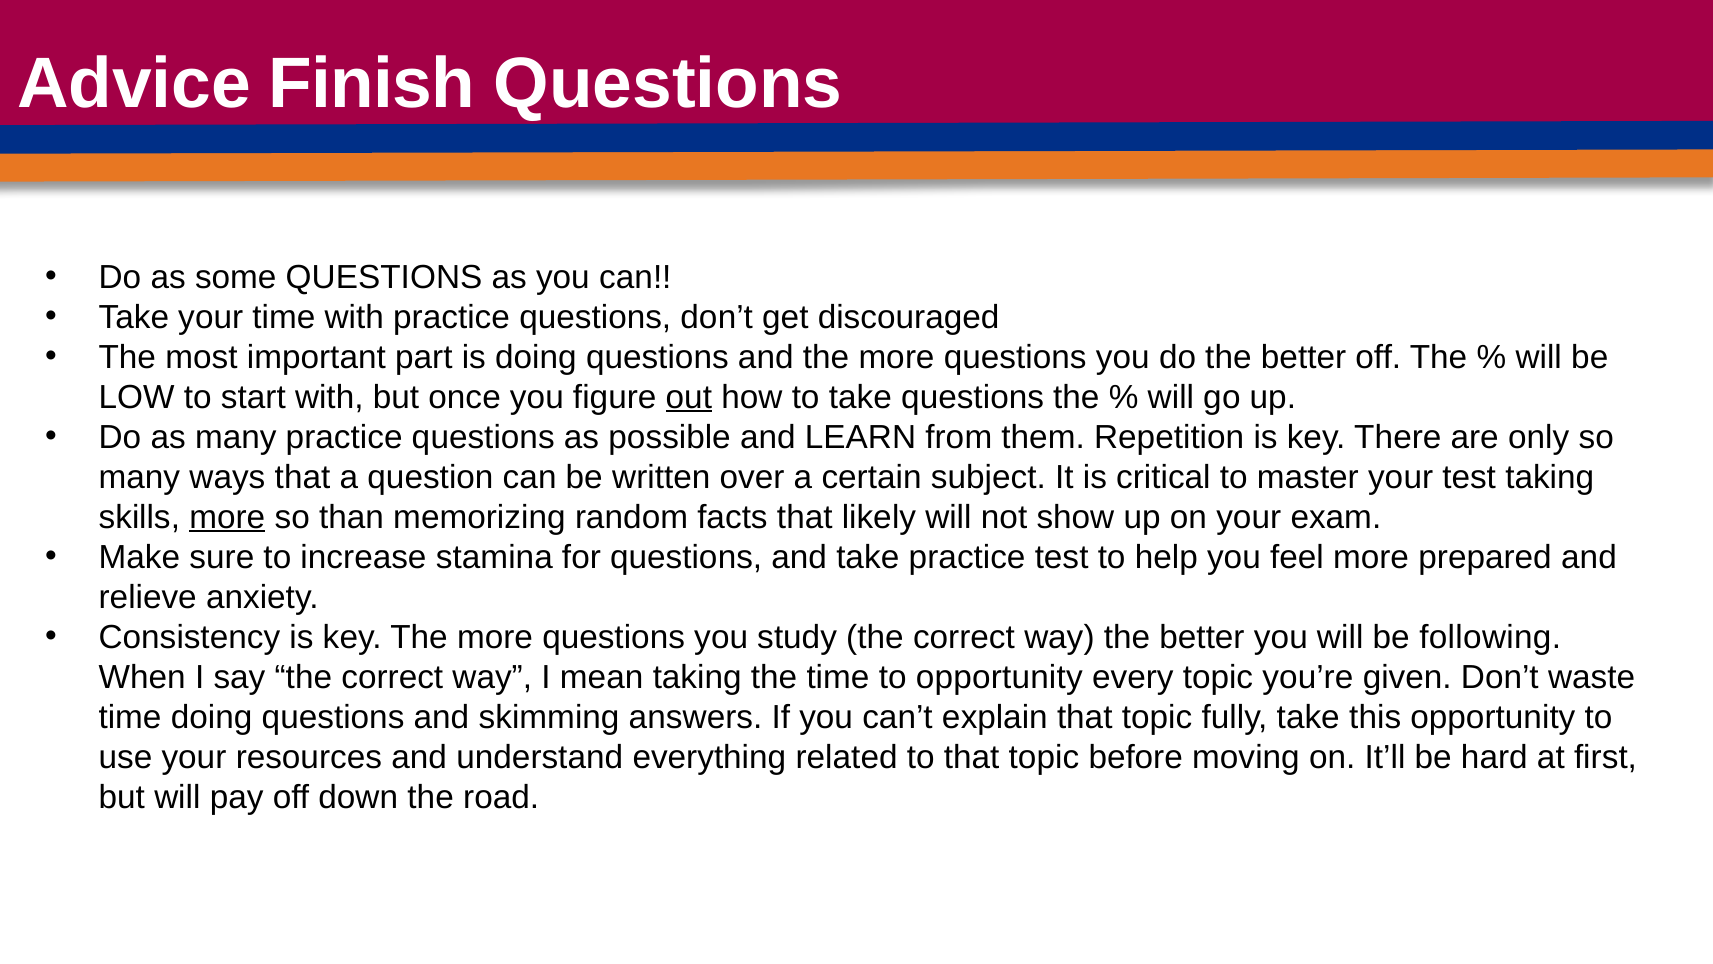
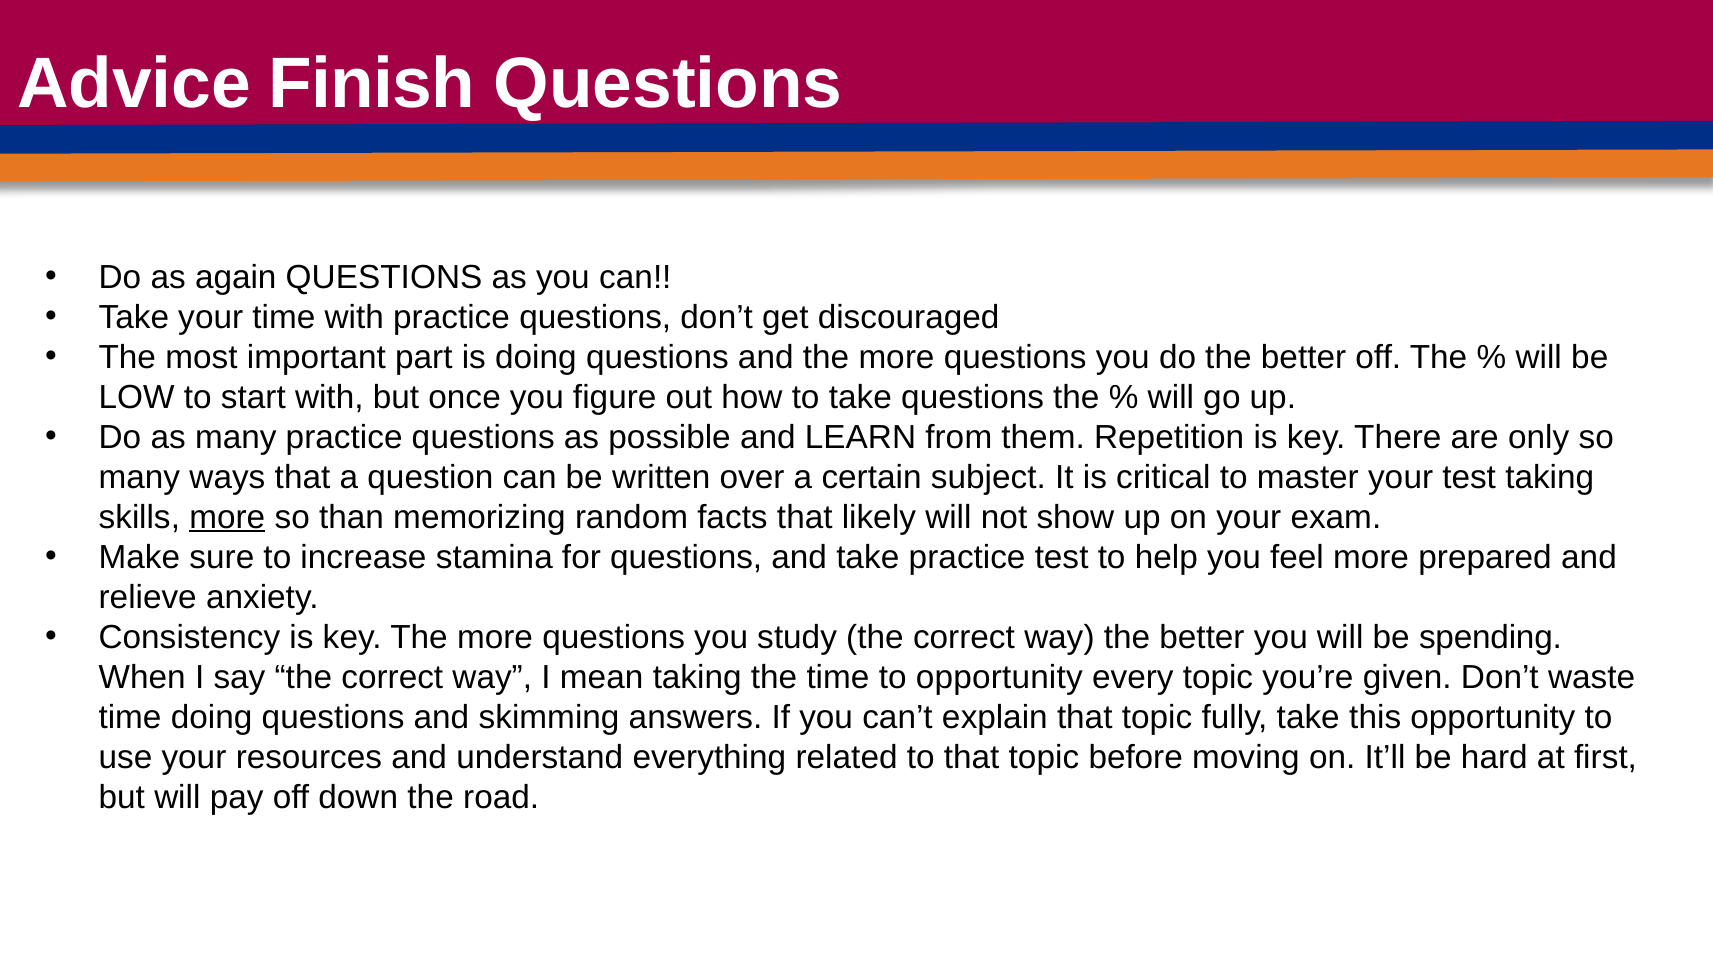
some: some -> again (236, 277)
out underline: present -> none (689, 397)
following: following -> spending (1490, 637)
